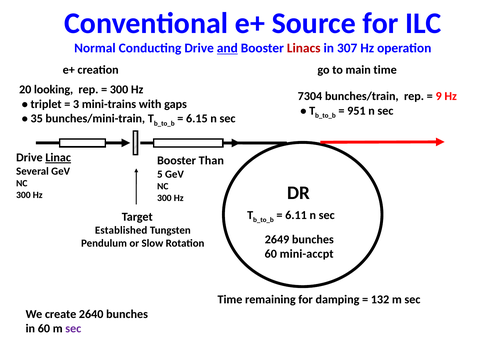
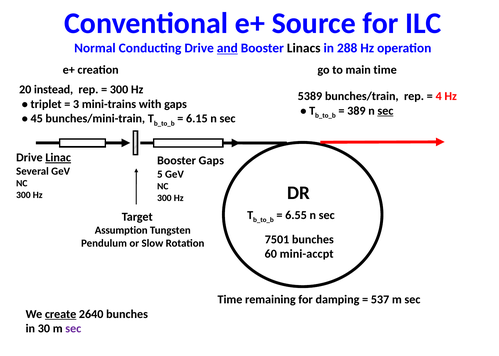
Linacs colour: red -> black (304, 48)
307: 307 -> 288 (347, 48)
looking: looking -> instead (54, 90)
7304: 7304 -> 5389 (310, 96)
9: 9 -> 4 (439, 96)
951: 951 -> 389 (356, 111)
sec underline: none -> present (385, 111)
35: 35 -> 45 (37, 119)
Booster Than: Than -> Gaps (211, 161)
6.11: 6.11 -> 6.55 (296, 215)
Established: Established -> Assumption (121, 230)
2649: 2649 -> 7501 (277, 240)
132: 132 -> 537 (380, 300)
create underline: none -> present (61, 314)
in 60: 60 -> 30 (44, 329)
